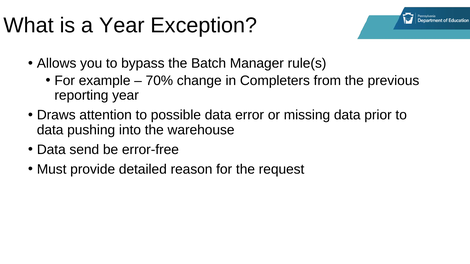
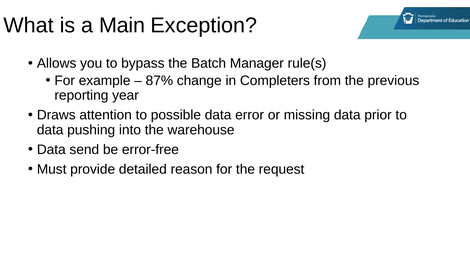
a Year: Year -> Main (122, 25)
70%: 70% -> 87% (159, 81)
